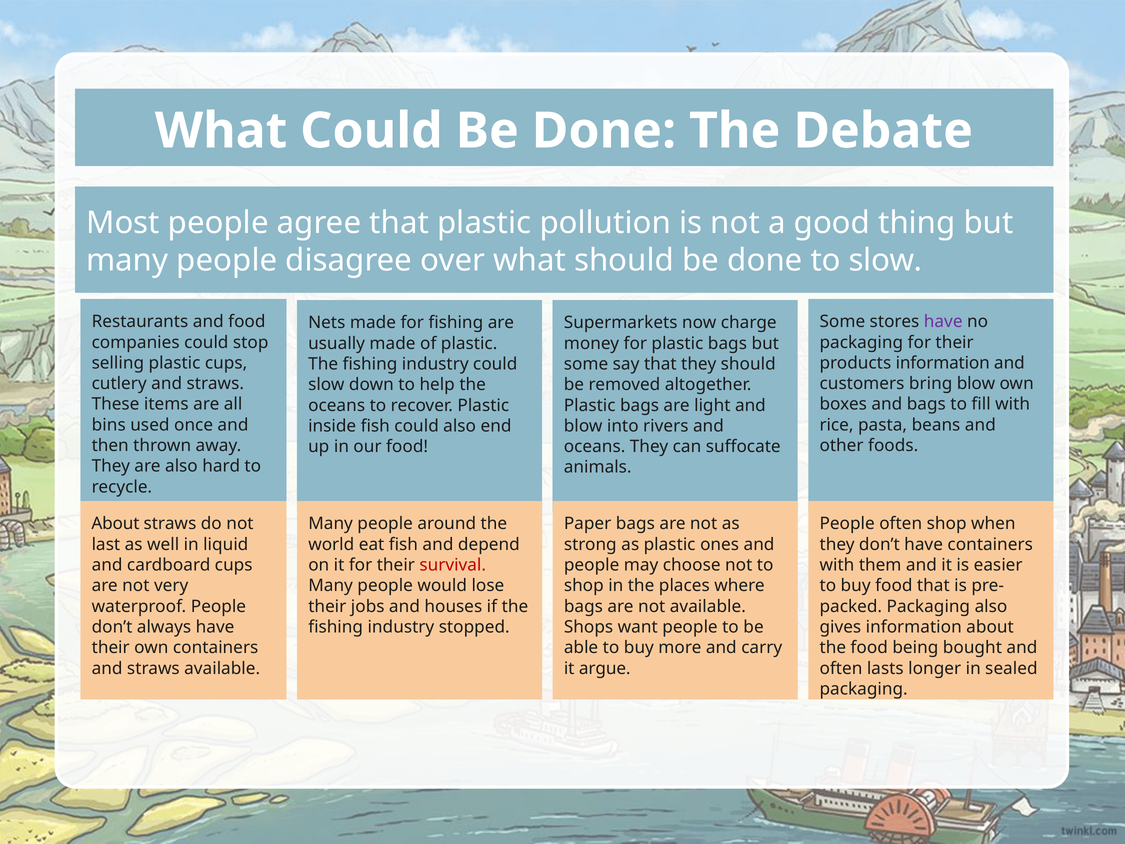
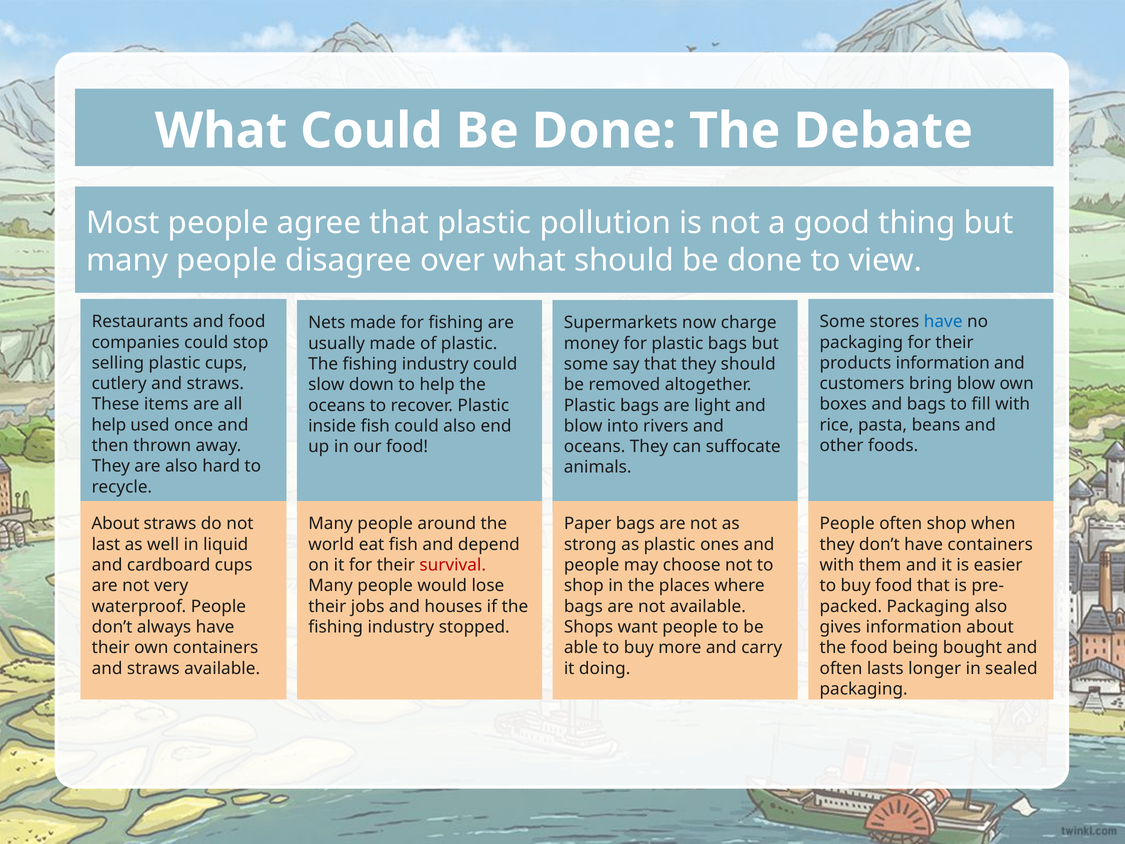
to slow: slow -> view (885, 261)
have colour: purple -> blue (943, 322)
bins: bins -> help (109, 425)
argue: argue -> doing (605, 668)
